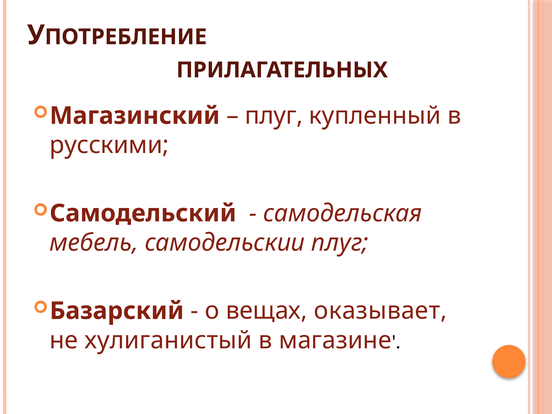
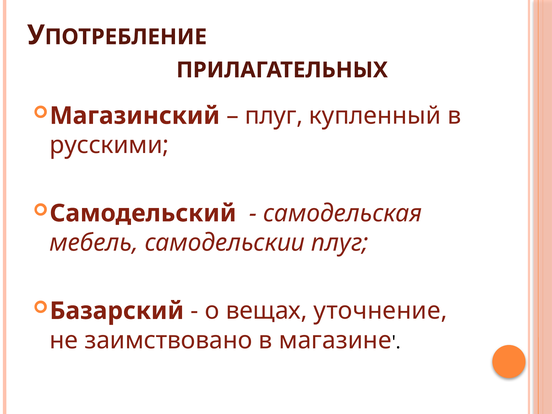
оказывает: оказывает -> уточнение (380, 311)
хулиганистый: хулиганистый -> заимствовано (168, 340)
